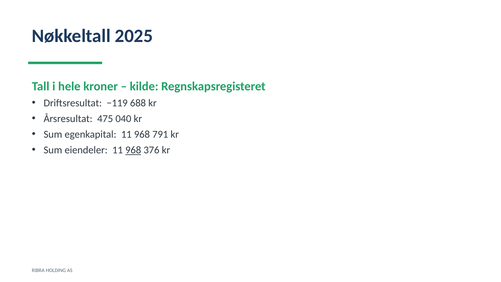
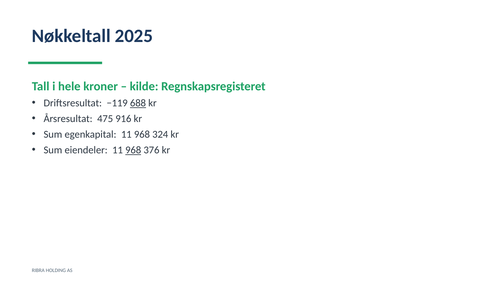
688 underline: none -> present (138, 103)
040: 040 -> 916 (123, 119)
791: 791 -> 324 (160, 134)
